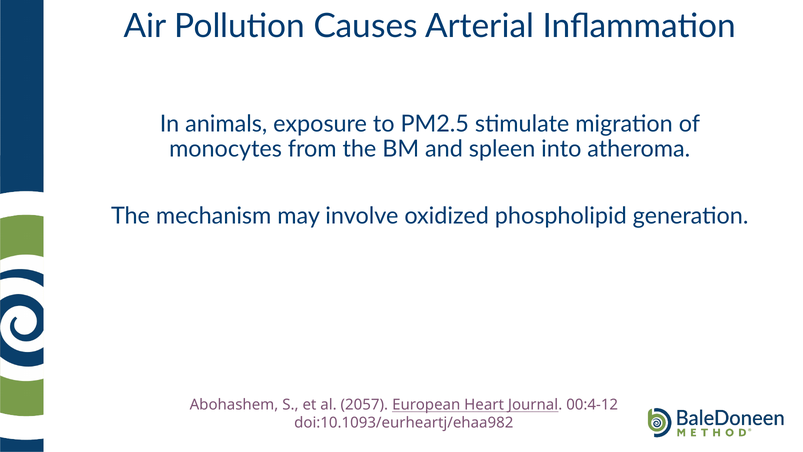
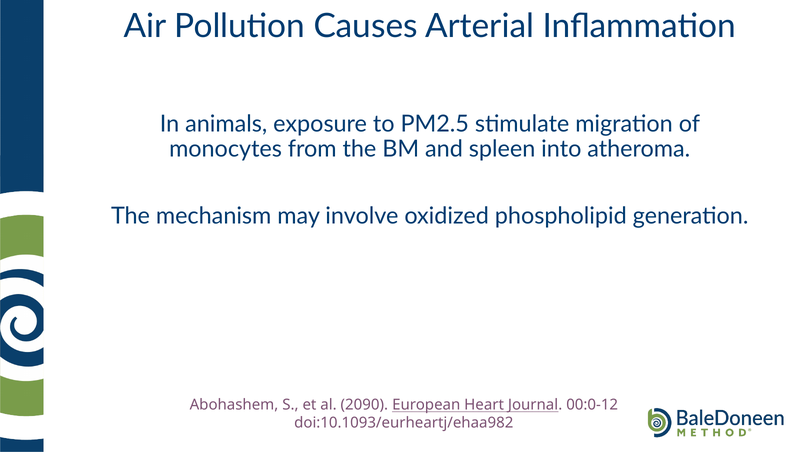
2057: 2057 -> 2090 (364, 405)
00:4-12: 00:4-12 -> 00:0-12 (592, 405)
